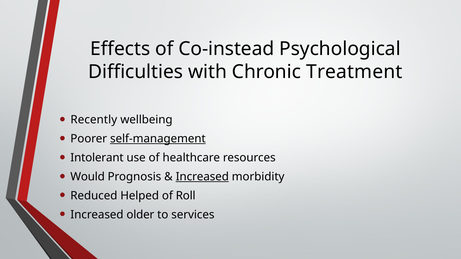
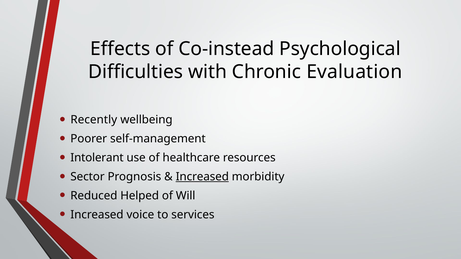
Treatment: Treatment -> Evaluation (354, 72)
self-management underline: present -> none (158, 139)
Would: Would -> Sector (87, 177)
Roll: Roll -> Will (186, 196)
older: older -> voice (140, 215)
